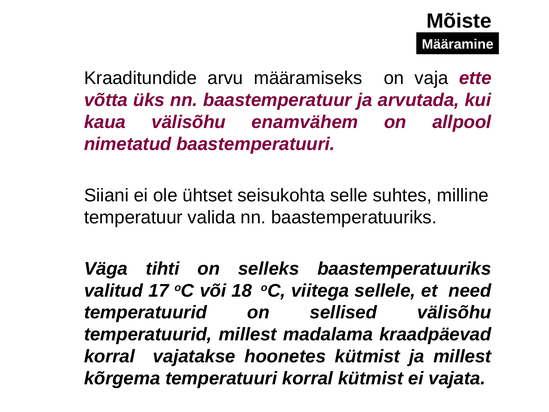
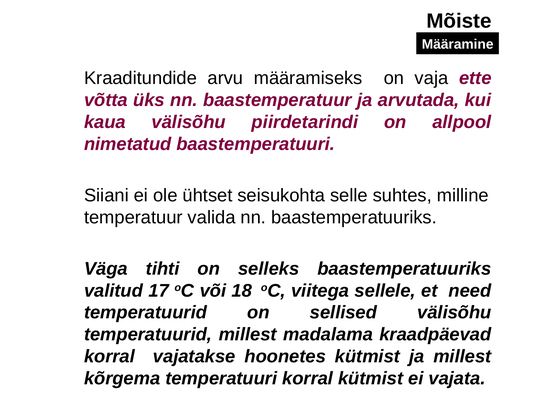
enamvähem: enamvähem -> piirdetarindi (305, 122)
